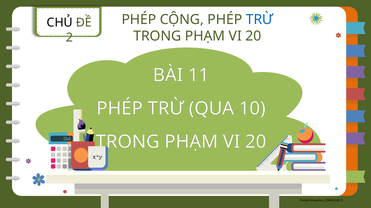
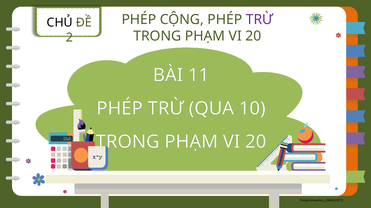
TRỪ colour: blue -> purple (259, 20)
